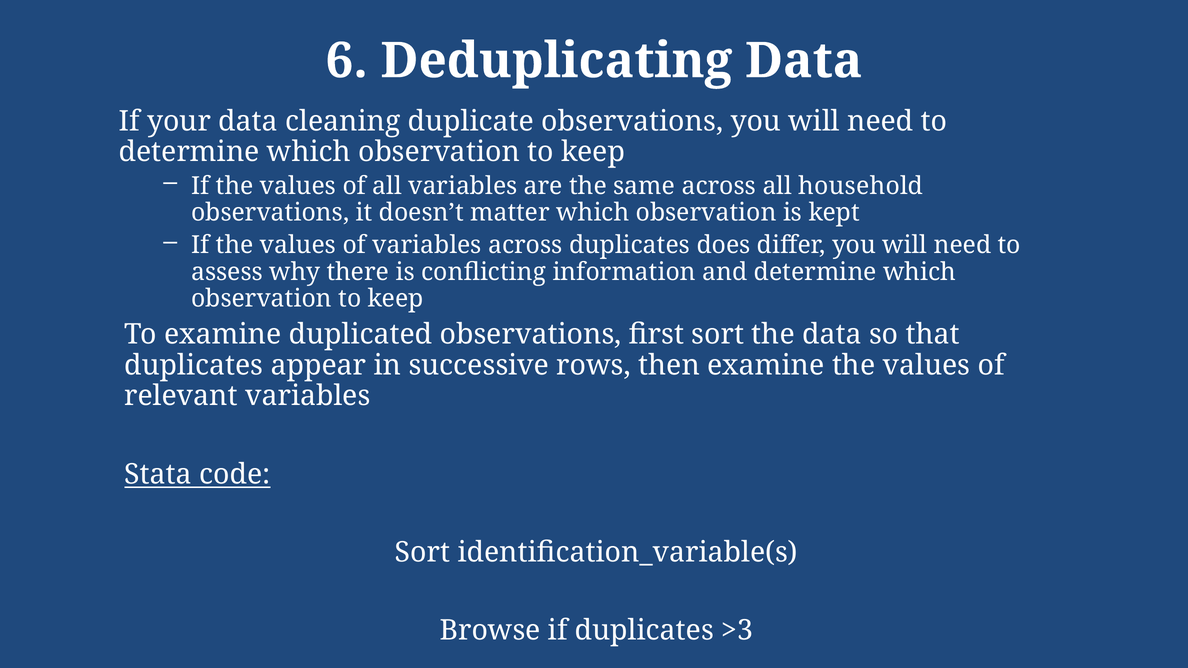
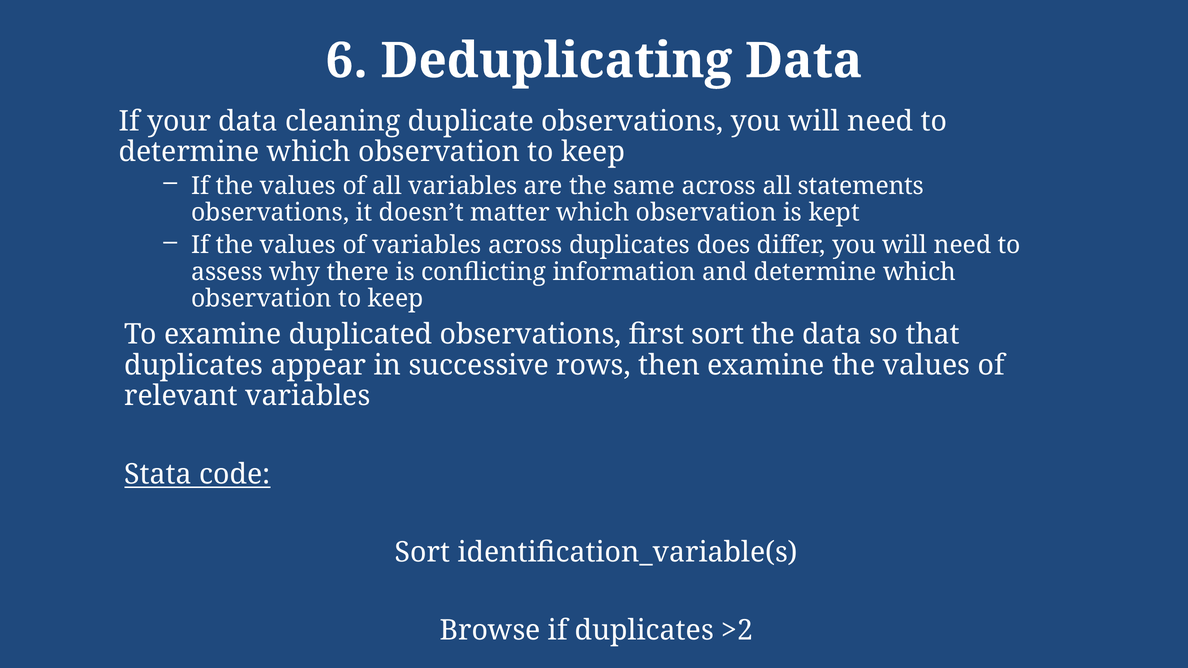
household: household -> statements (861, 186)
>3: >3 -> >2 (737, 631)
